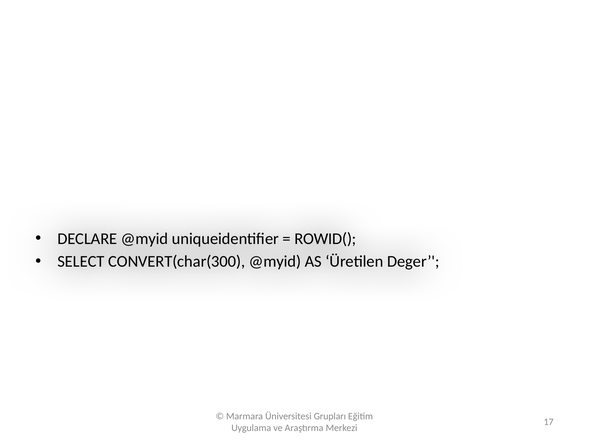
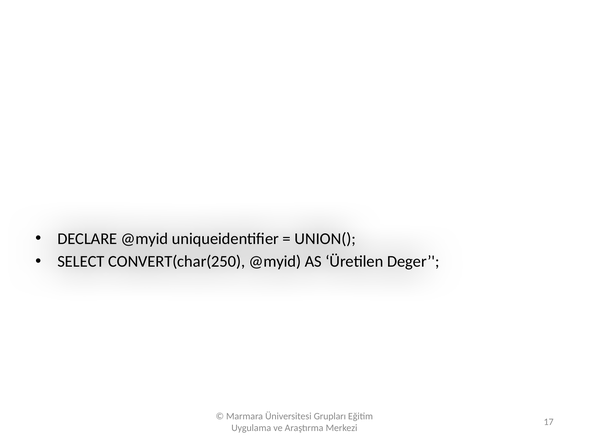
ROWID(: ROWID( -> UNION( (325, 239)
CONVERT(char(300: CONVERT(char(300 -> CONVERT(char(250 (177, 261)
